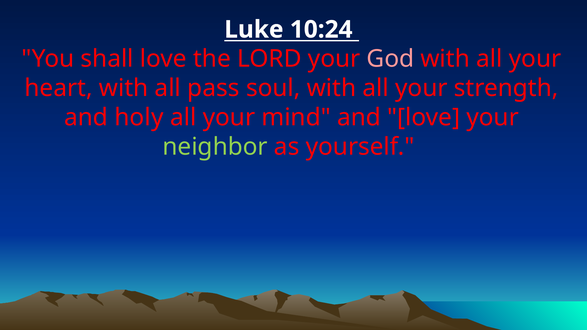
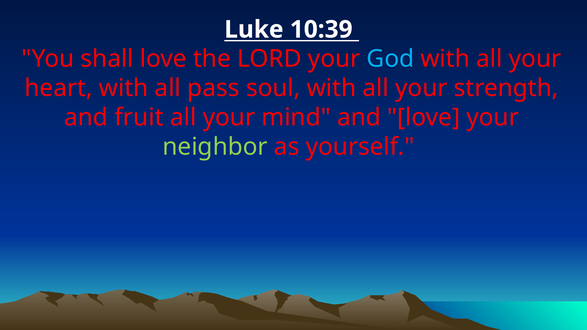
10:24: 10:24 -> 10:39 (321, 30)
God colour: pink -> light blue (390, 59)
holy: holy -> fruit (139, 118)
